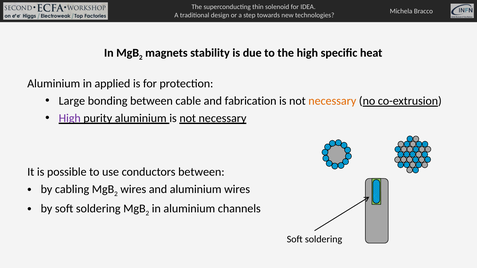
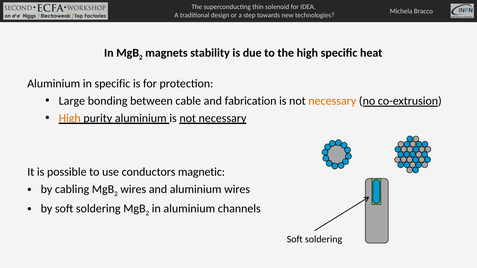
in applied: applied -> specific (112, 84)
High colour: purple -> orange (70, 118)
conductors between: between -> magnetic (201, 172)
